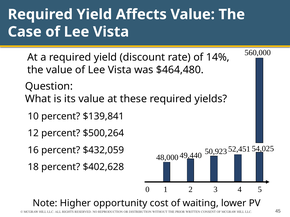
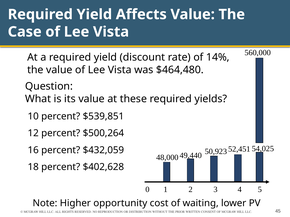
$139,841: $139,841 -> $539,851 (103, 117)
